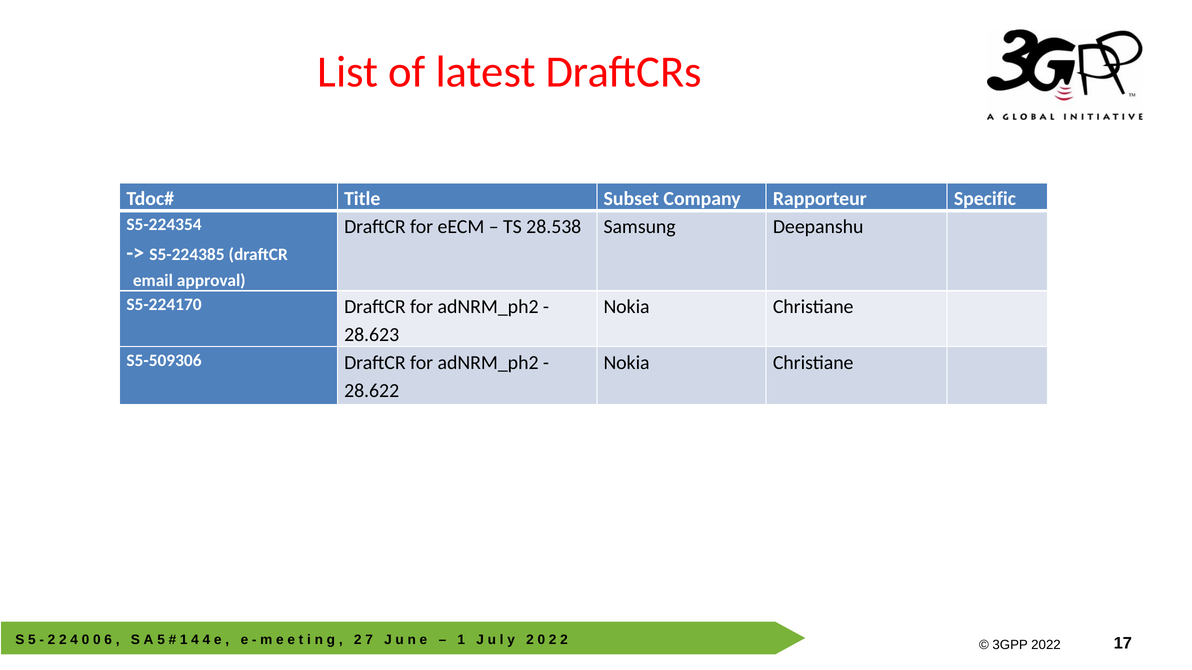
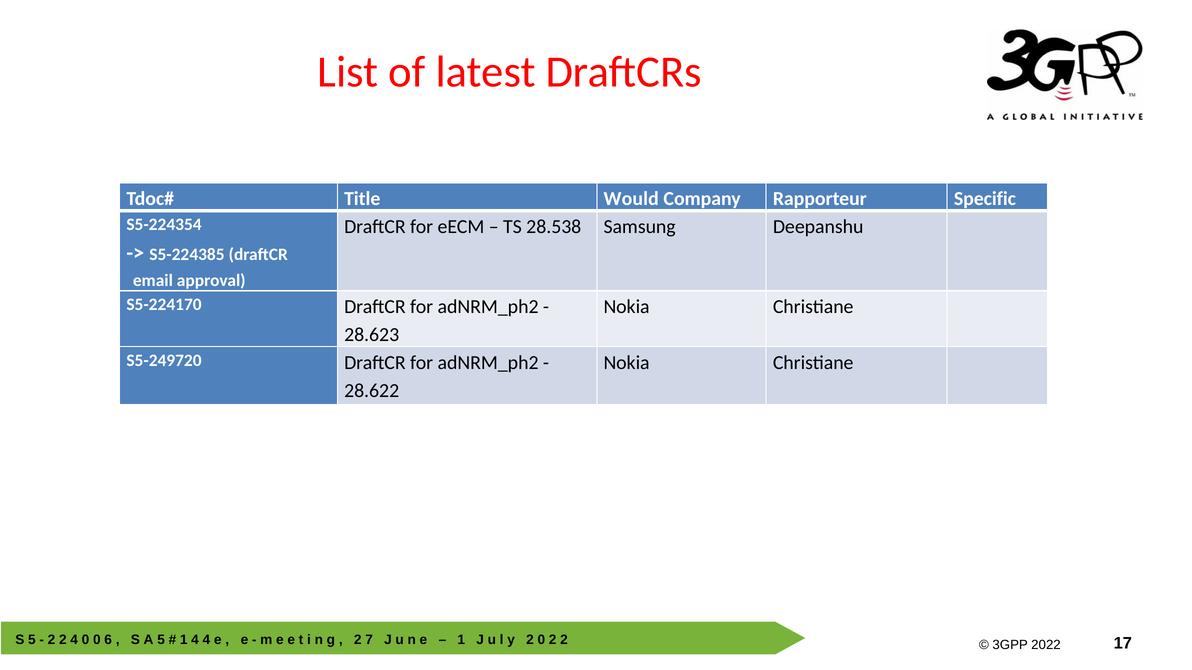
Subset: Subset -> Would (631, 199)
S5-509306: S5-509306 -> S5-249720 (164, 361)
